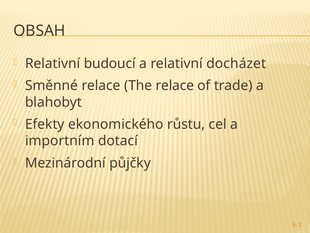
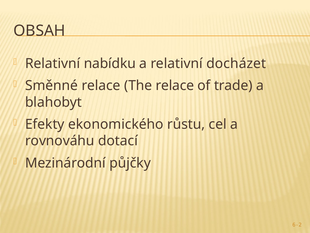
budoucí: budoucí -> nabídku (110, 63)
importním: importním -> rovnováhu (60, 141)
